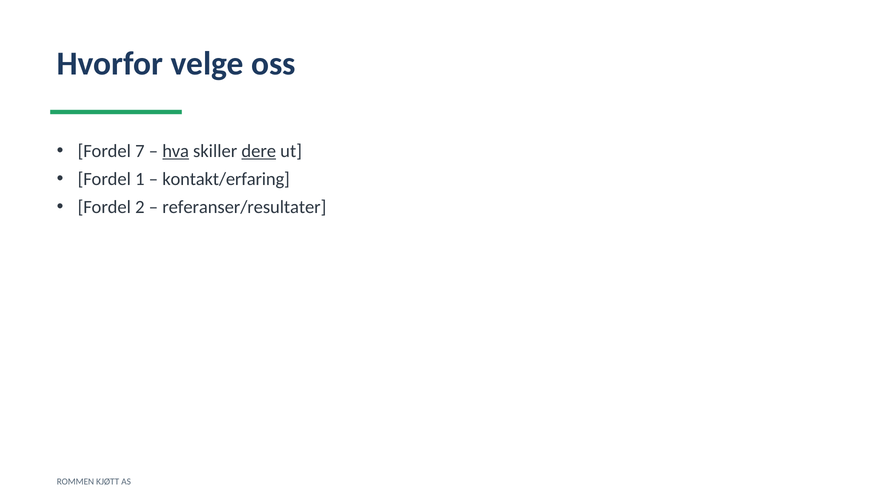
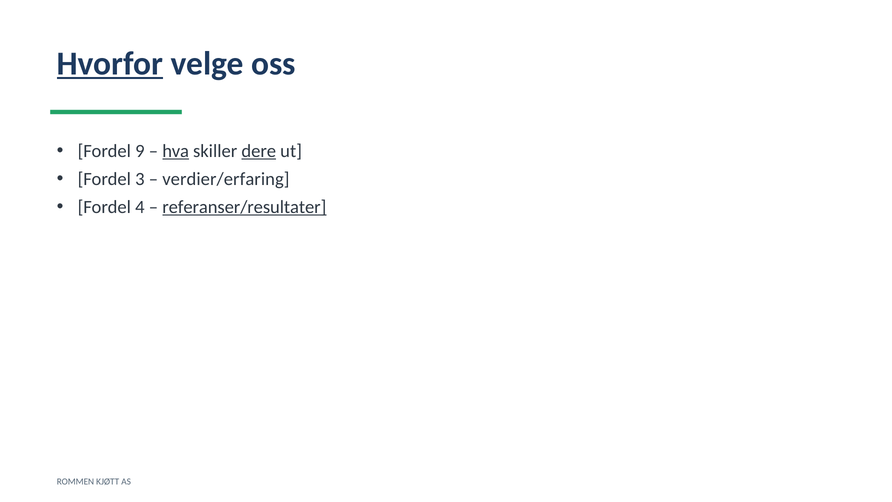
Hvorfor underline: none -> present (110, 64)
7: 7 -> 9 (140, 151)
1: 1 -> 3 (140, 179)
kontakt/erfaring: kontakt/erfaring -> verdier/erfaring (226, 179)
2: 2 -> 4 (140, 207)
referanser/resultater underline: none -> present (244, 207)
